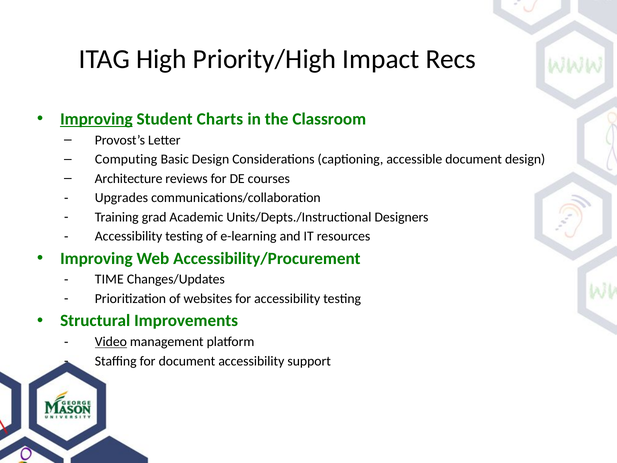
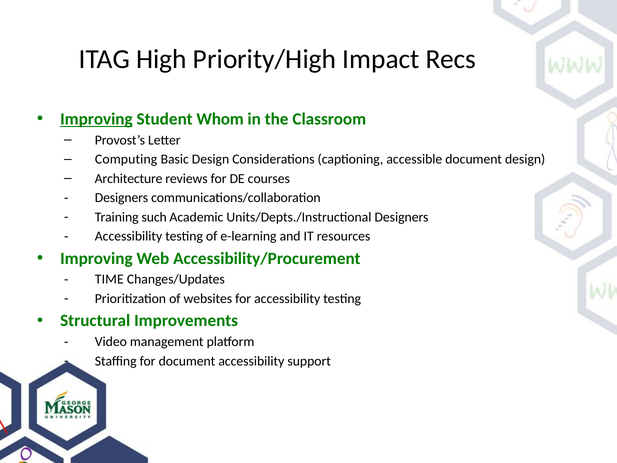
Charts: Charts -> Whom (220, 119)
Upgrades: Upgrades -> Designers (122, 198)
grad: grad -> such (154, 217)
Video underline: present -> none (111, 342)
